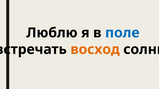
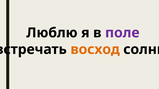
поле colour: blue -> purple (122, 33)
